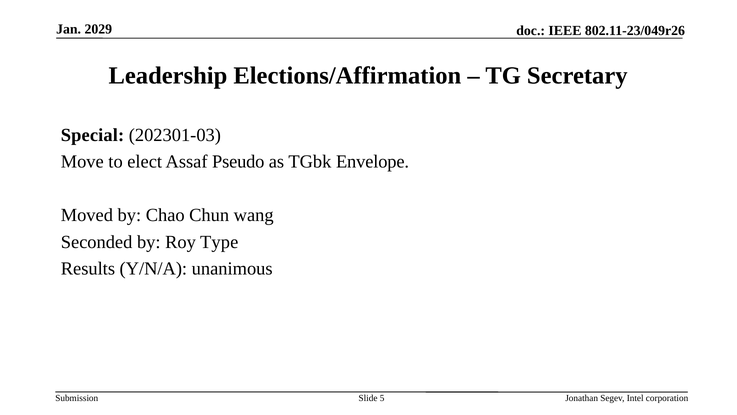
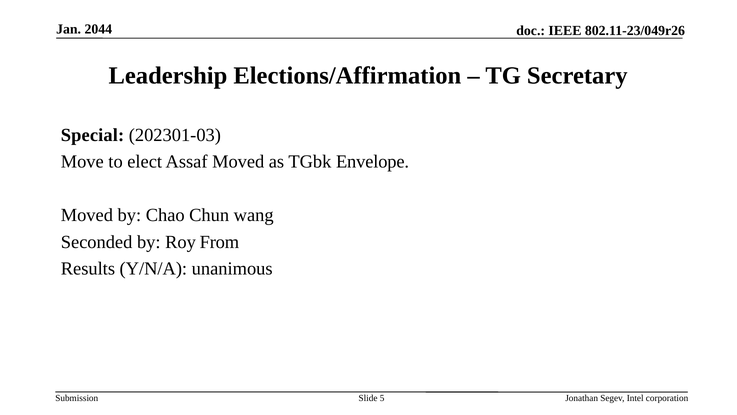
2029: 2029 -> 2044 (98, 29)
Assaf Pseudo: Pseudo -> Moved (238, 162)
Type: Type -> From (219, 242)
